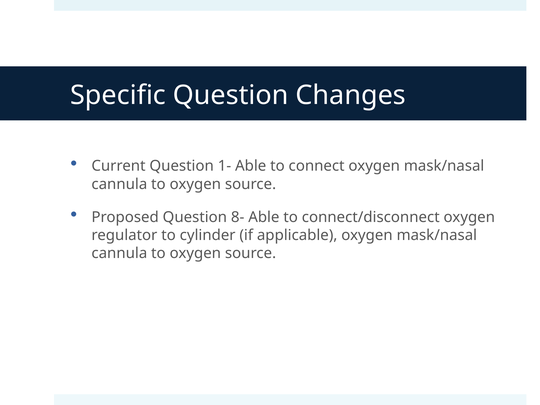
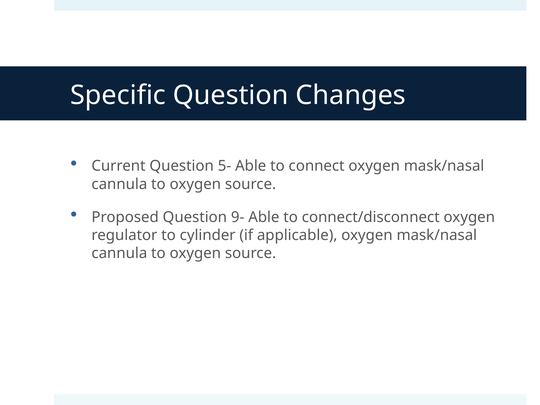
1-: 1- -> 5- (224, 166)
8-: 8- -> 9- (238, 217)
